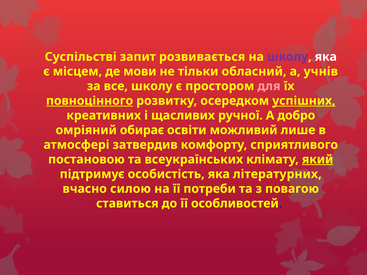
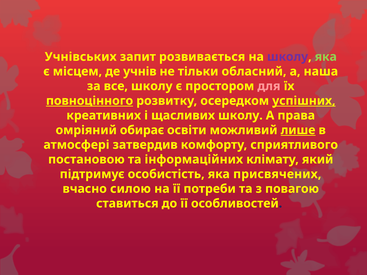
Суспільстві: Суспільстві -> Учнівських (81, 57)
яка colour: white -> light green (326, 57)
мови: мови -> учнів (140, 71)
учнів: учнів -> наша (321, 71)
щасливих ручної: ручної -> школу (240, 116)
добро: добро -> права (296, 116)
лише underline: none -> present (298, 130)
всеукраїнських: всеукраїнських -> інформаційних (194, 160)
який underline: present -> none (318, 160)
літературних: літературних -> присвячених (277, 174)
